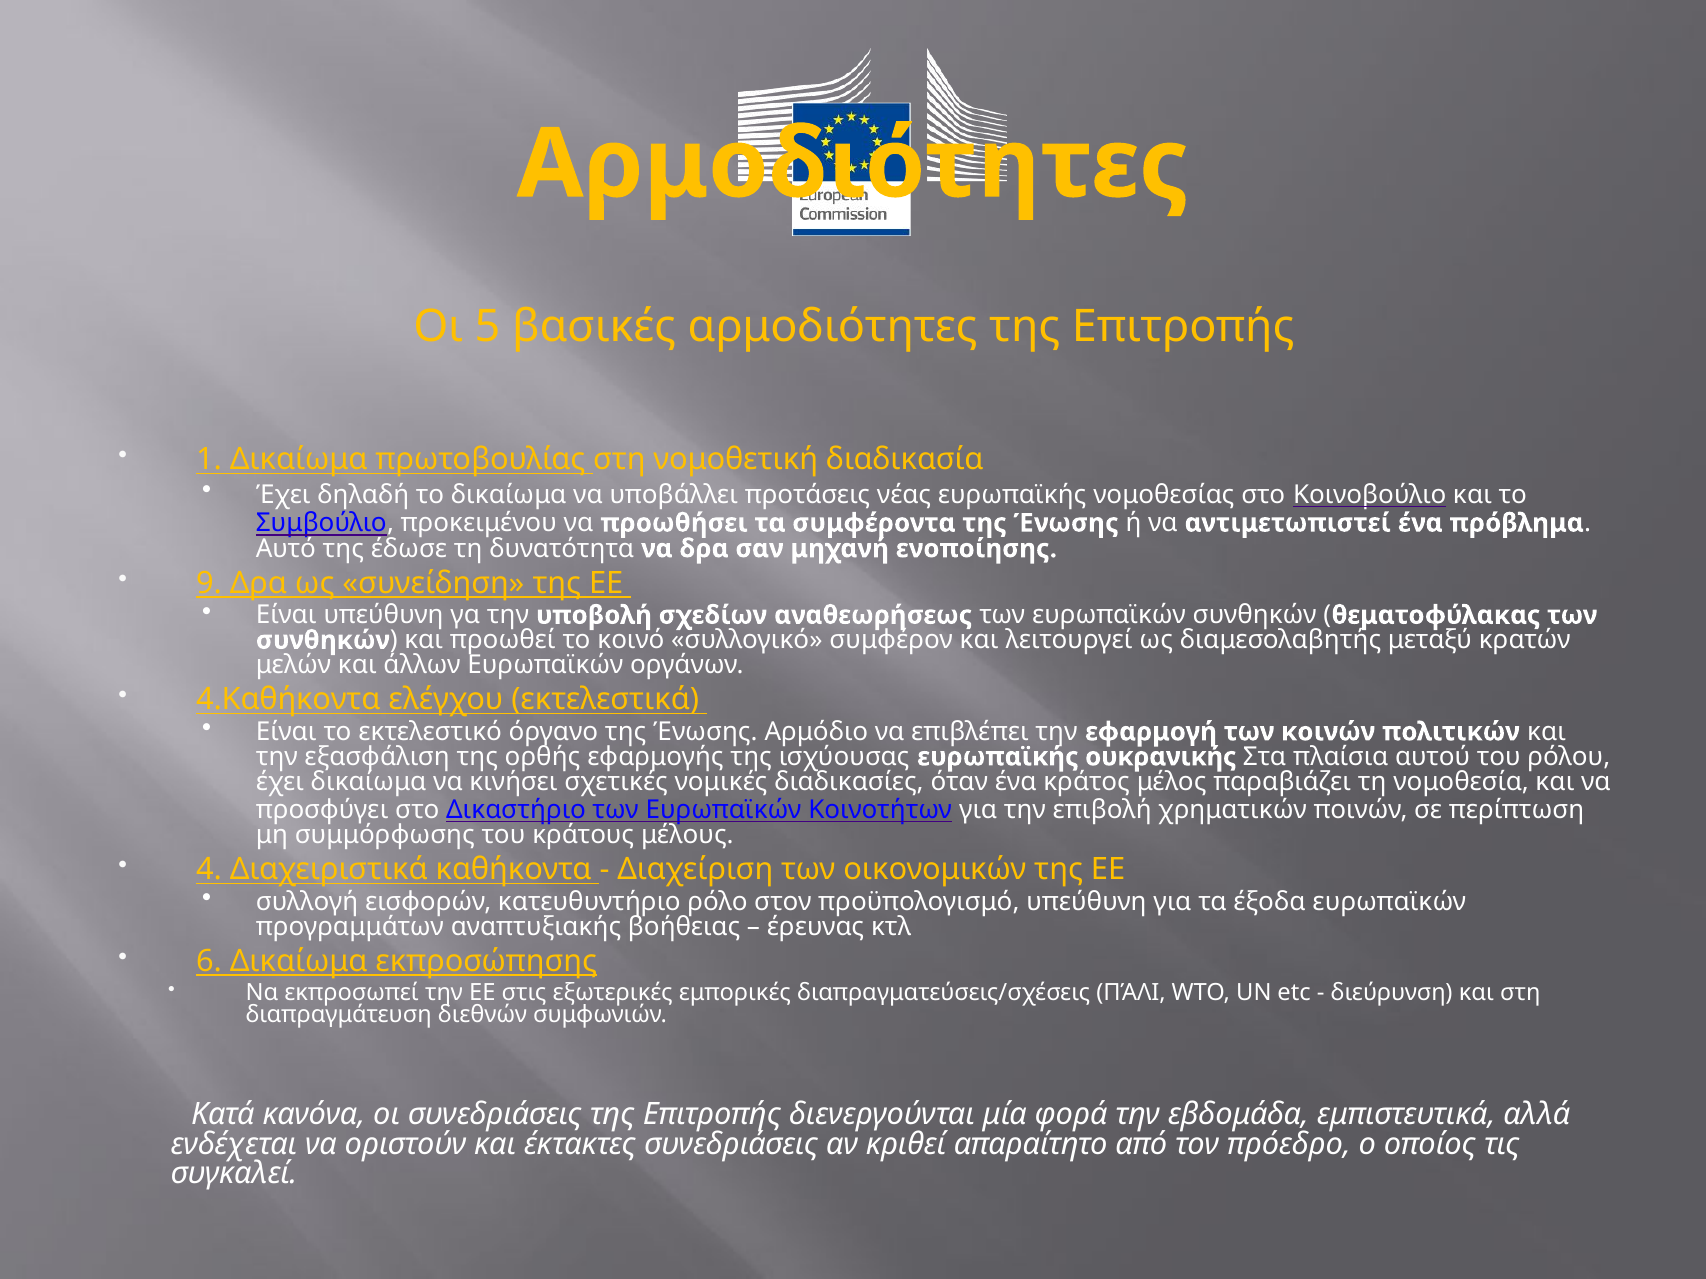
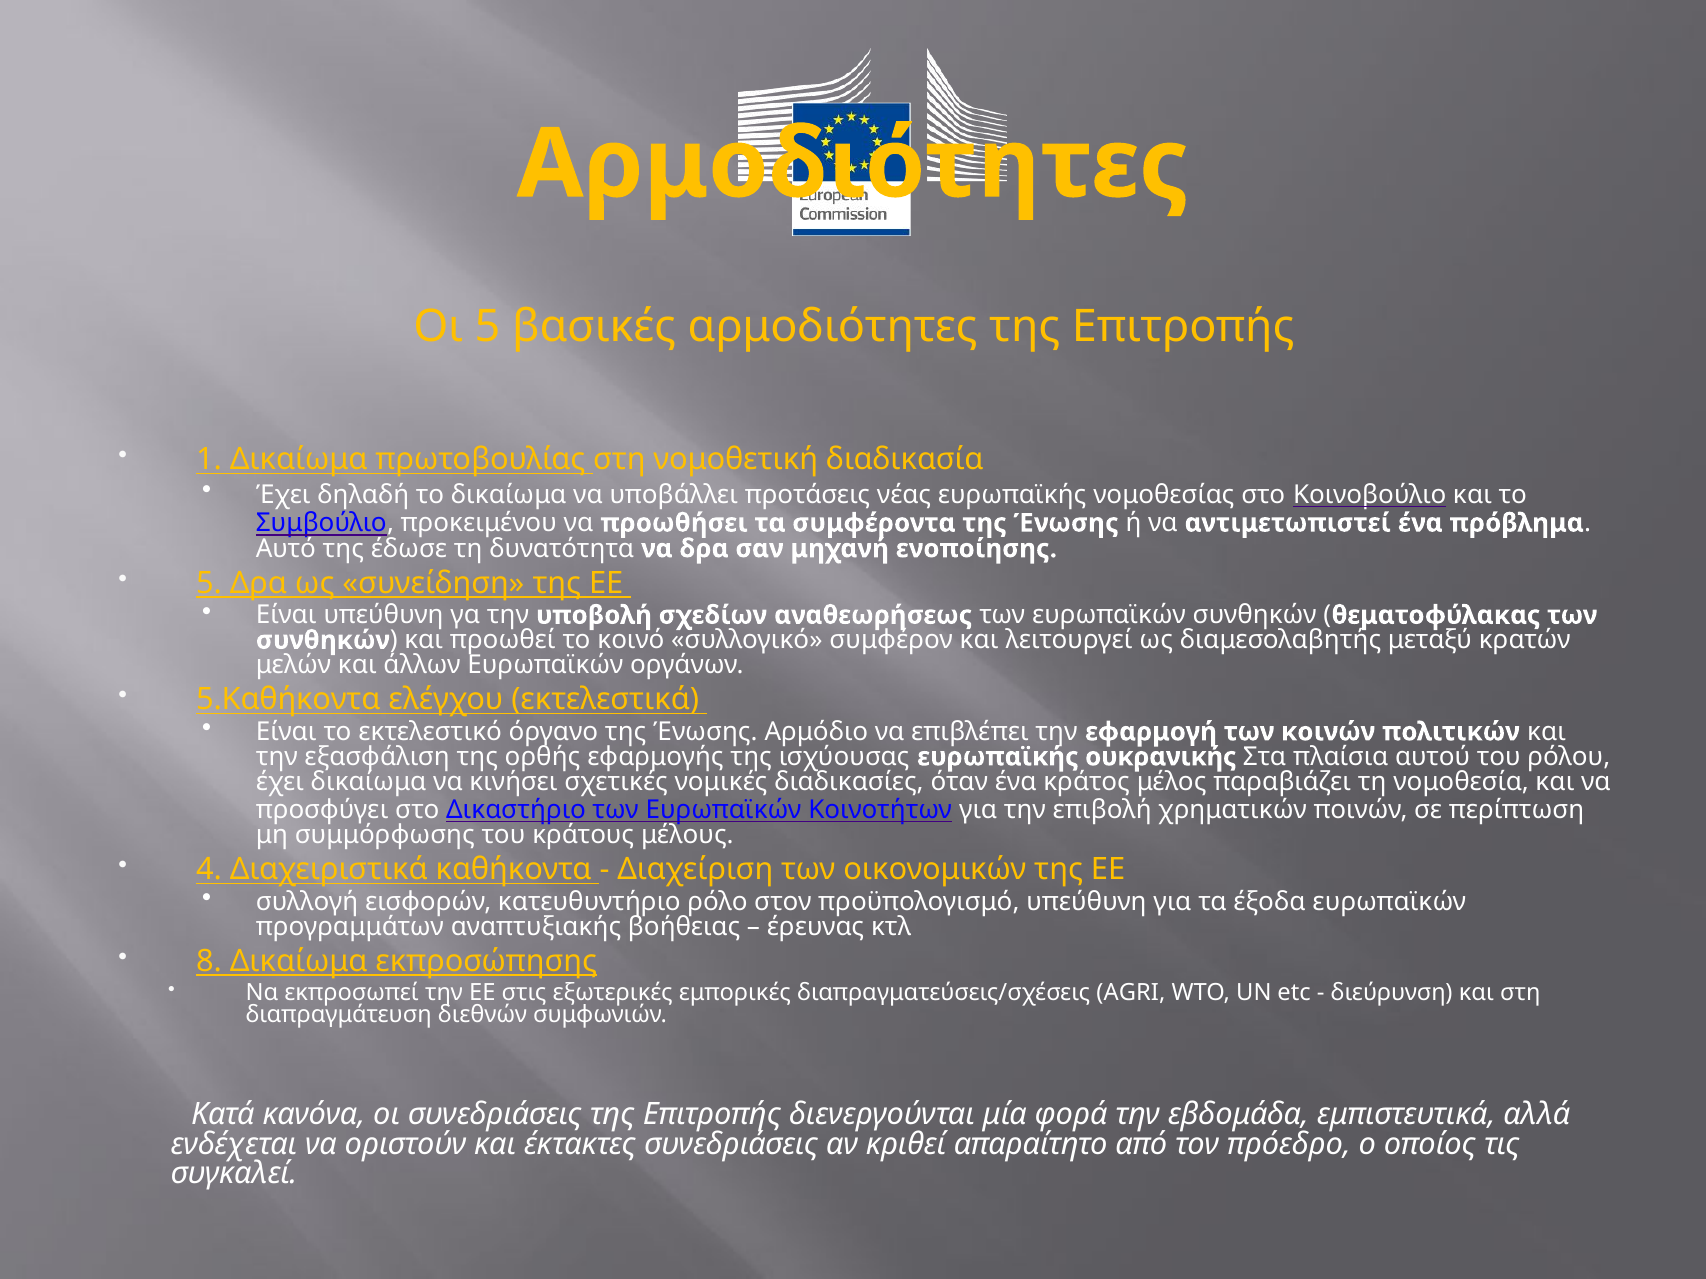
9: 9 -> 5 (209, 583)
4.Καθήκοντα: 4.Καθήκοντα -> 5.Καθήκοντα (288, 700)
6: 6 -> 8 (209, 962)
ΠΆΛΙ: ΠΆΛΙ -> AGRI (1131, 993)
